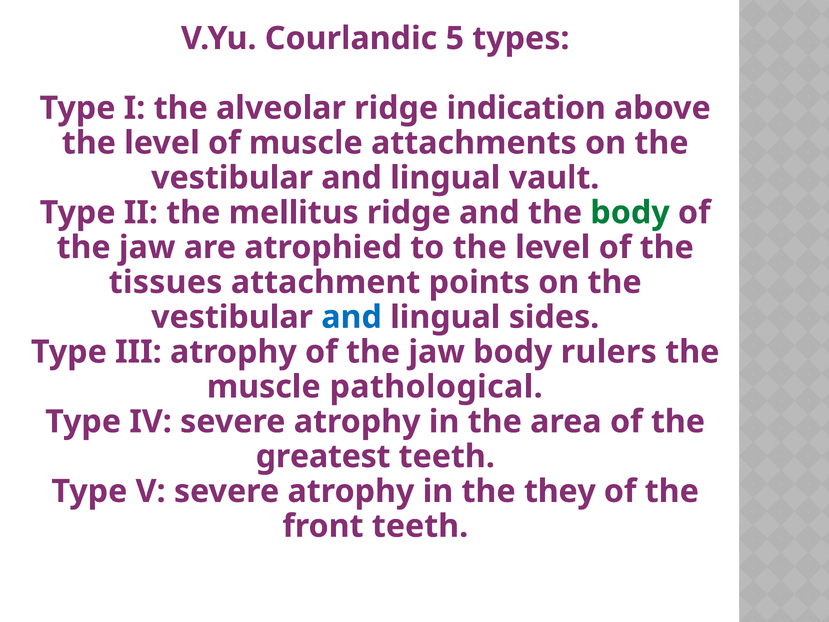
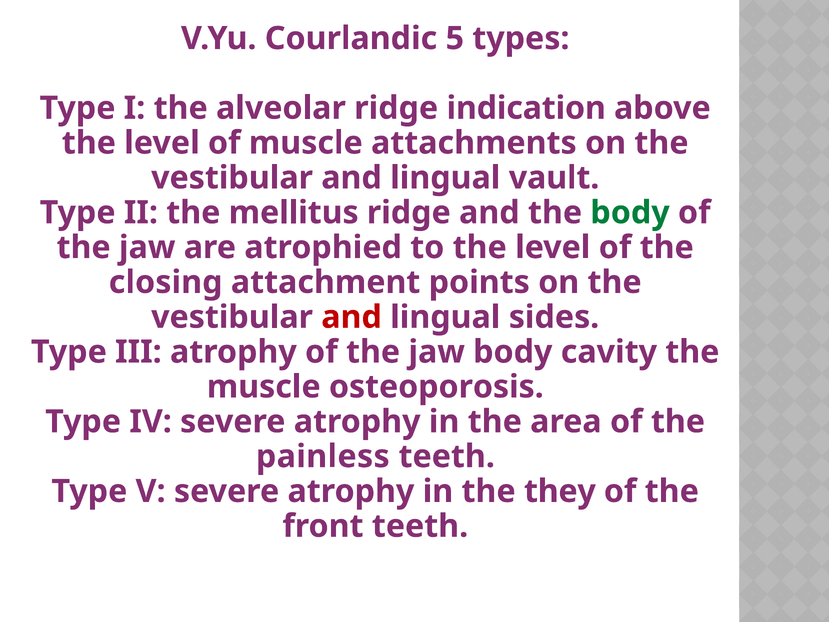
tissues: tissues -> closing (166, 282)
and colour: blue -> red (352, 317)
rulers: rulers -> cavity (609, 352)
pathological: pathological -> osteoporosis (436, 387)
greatest: greatest -> painless (323, 456)
